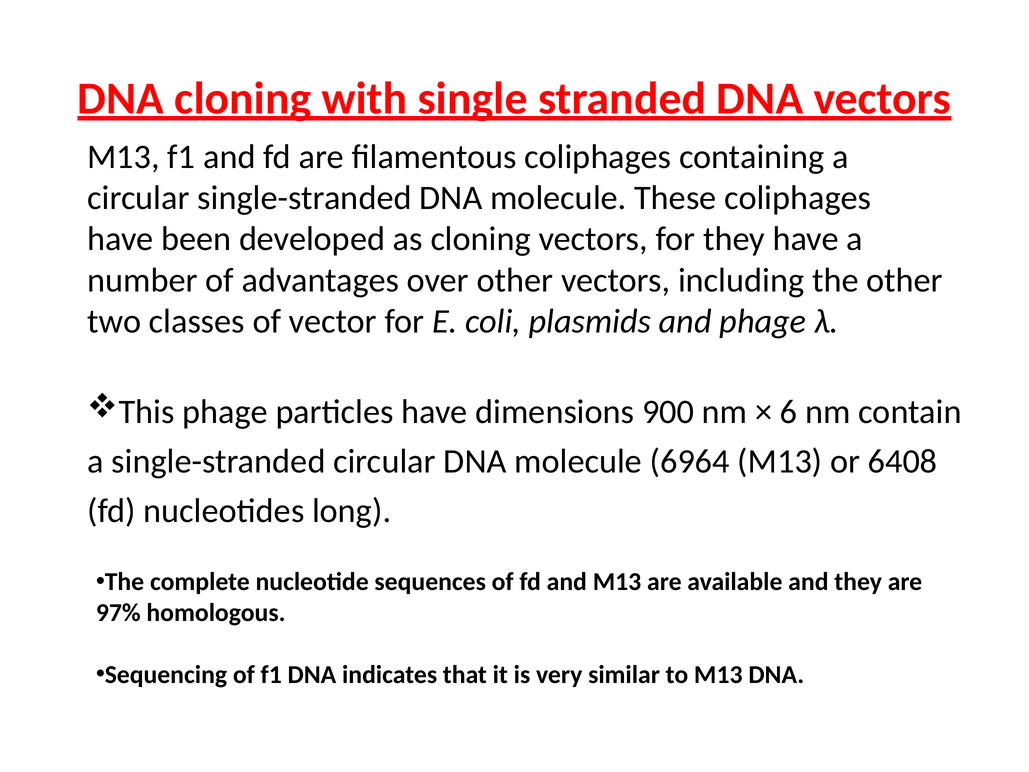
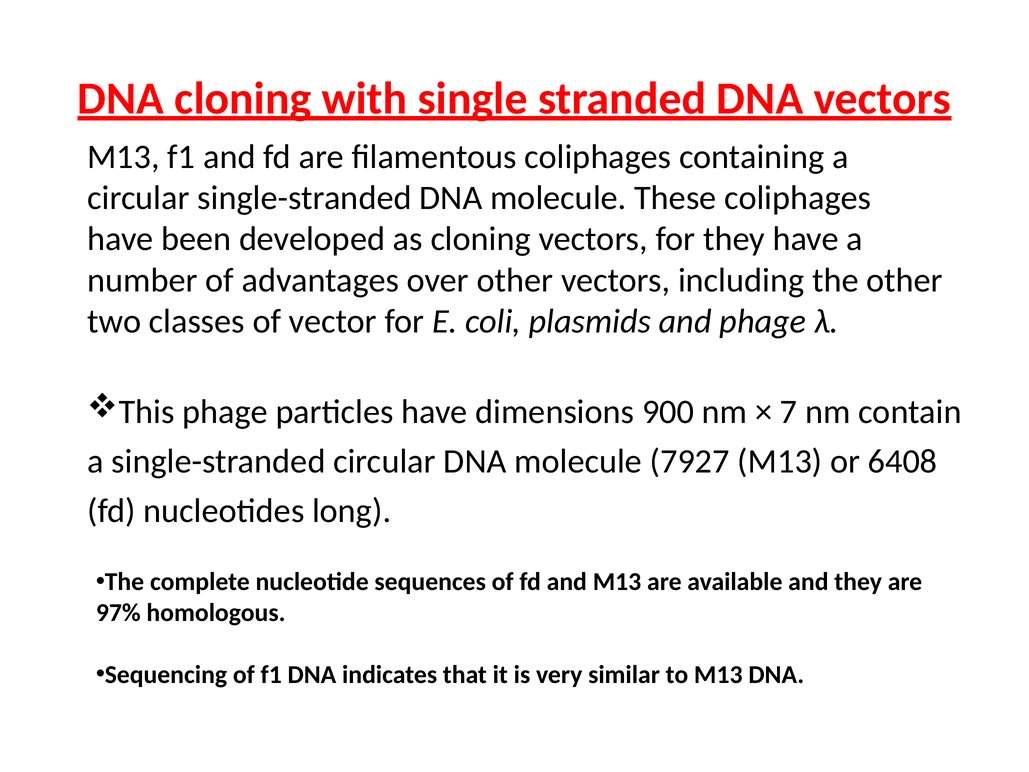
6: 6 -> 7 (789, 412)
6964: 6964 -> 7927 (690, 461)
